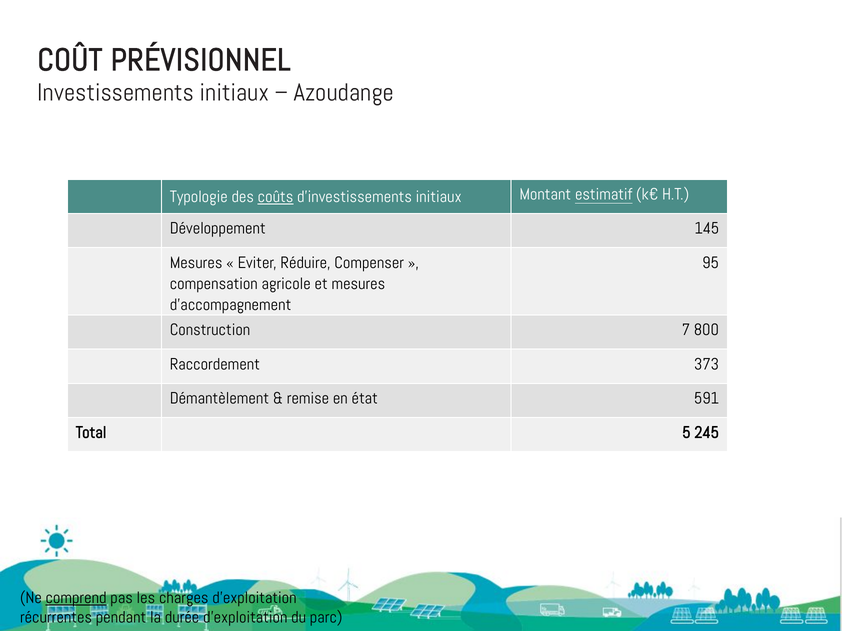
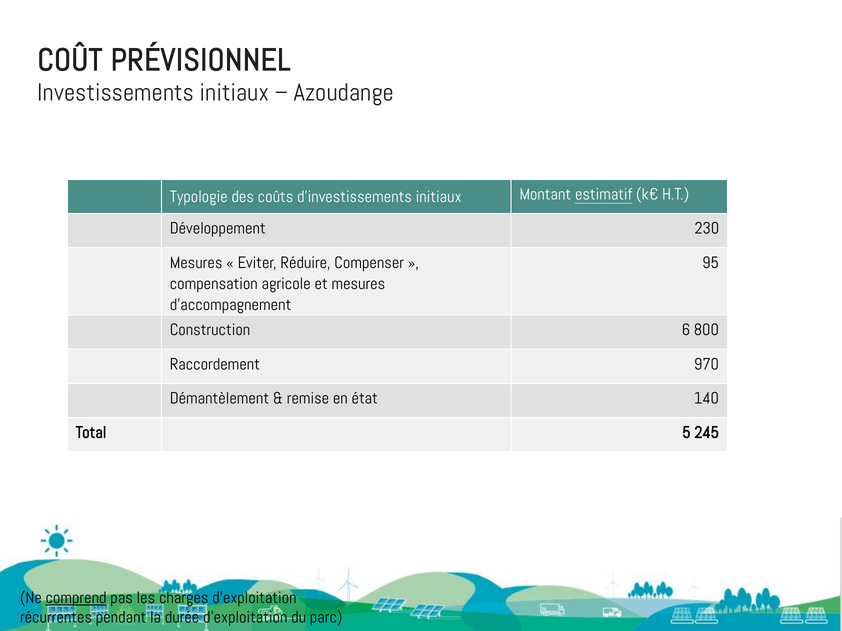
coûts underline: present -> none (276, 197)
145: 145 -> 230 (707, 229)
7: 7 -> 6 (686, 330)
373: 373 -> 970 (706, 364)
591: 591 -> 140 (707, 399)
